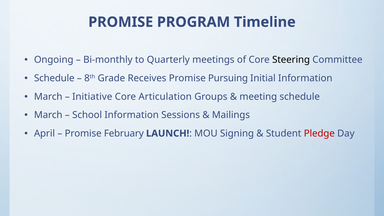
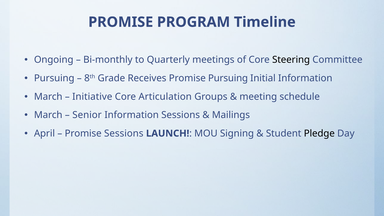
Schedule: Schedule -> Pursuing (54, 78)
School: School -> Senior (87, 115)
Promise February: February -> Sessions (124, 133)
Pledge colour: red -> black (319, 133)
